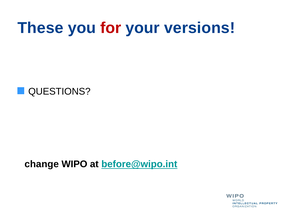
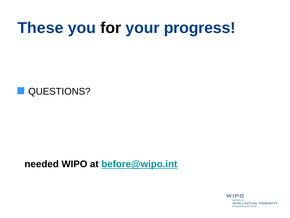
for colour: red -> black (111, 28)
versions: versions -> progress (200, 28)
change: change -> needed (42, 164)
